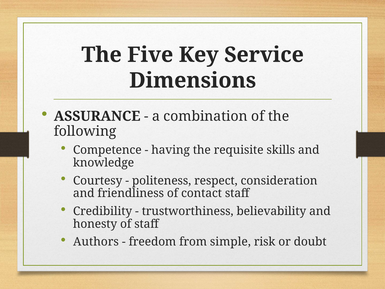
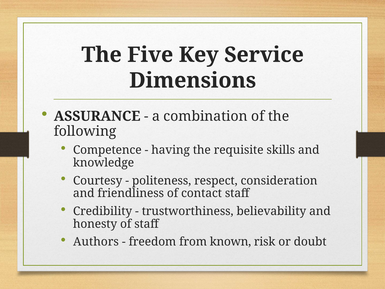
simple: simple -> known (230, 242)
